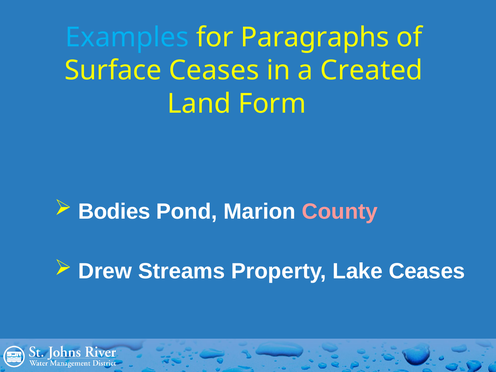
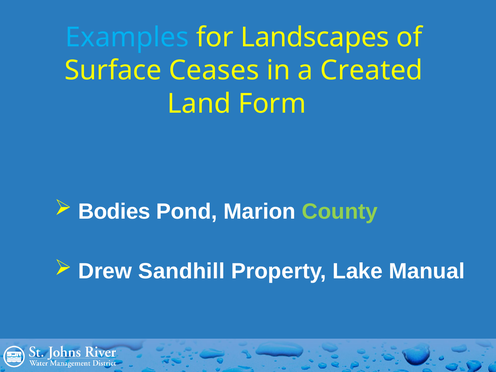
Paragraphs: Paragraphs -> Landscapes (315, 37)
County colour: pink -> light green (340, 212)
Streams: Streams -> Sandhill (182, 271)
Lake Ceases: Ceases -> Manual (427, 271)
